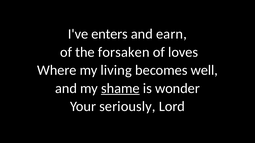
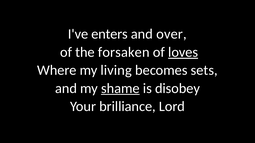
earn: earn -> over (171, 34)
loves underline: none -> present (183, 52)
well: well -> sets (204, 70)
wonder: wonder -> disobey (177, 89)
seriously: seriously -> brilliance (127, 107)
